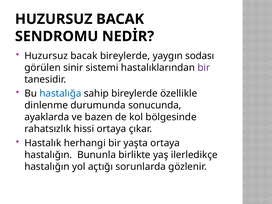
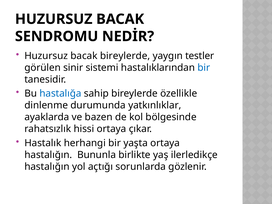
sodası: sodası -> testler (200, 56)
bir colour: purple -> blue (204, 68)
sonucunda: sonucunda -> yatkınlıklar (155, 105)
